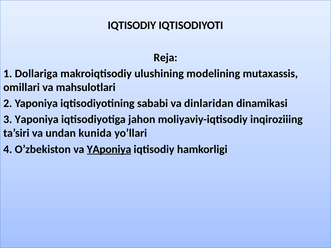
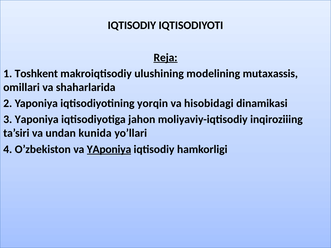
Reja underline: none -> present (166, 58)
Dollariga: Dollariga -> Toshkent (36, 74)
mahsulotlari: mahsulotlari -> shaharlarida (86, 87)
sababi: sababi -> yorqin (153, 103)
dinlaridan: dinlaridan -> hisobidagi (209, 103)
